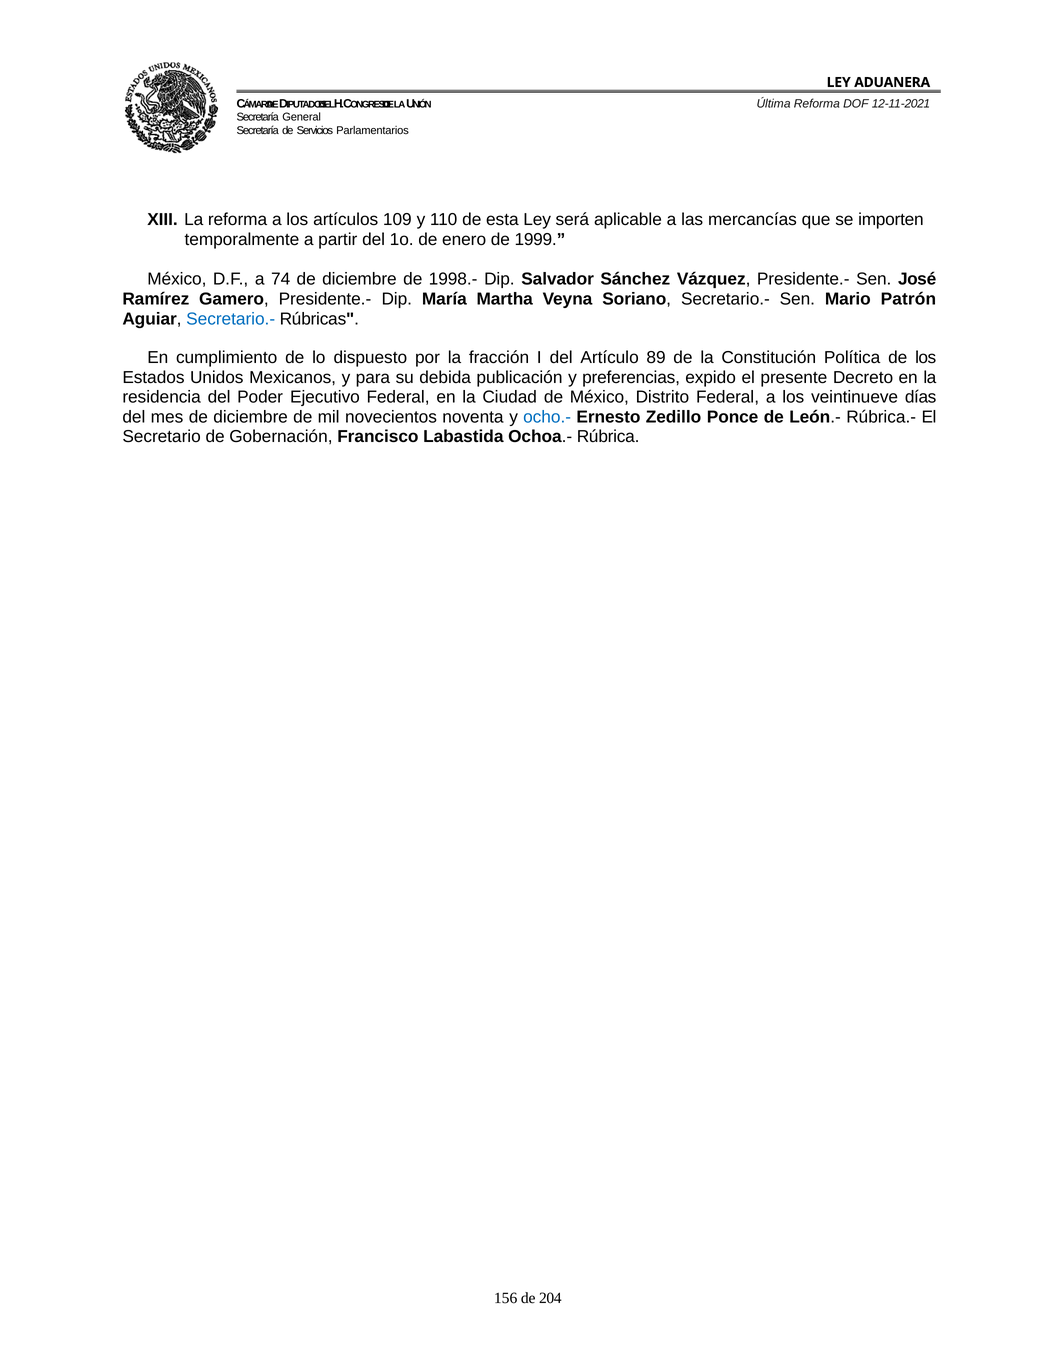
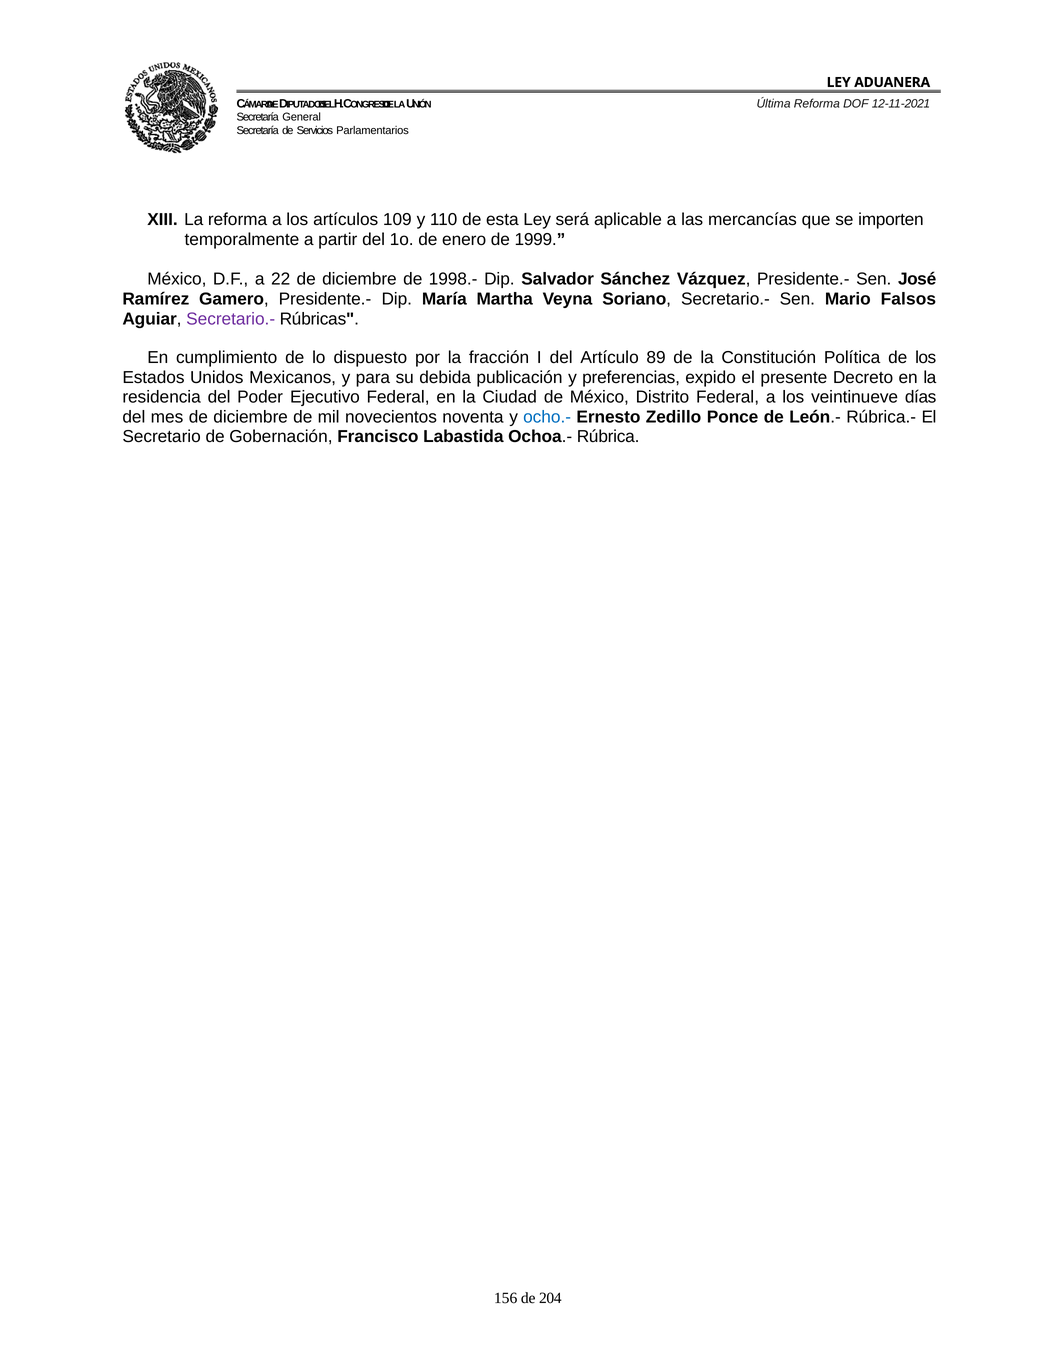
74: 74 -> 22 (281, 279)
Patrón: Patrón -> Falsos (908, 299)
Secretario.- colour: blue -> purple (231, 319)
